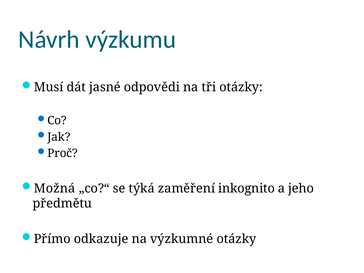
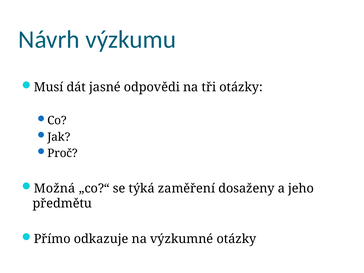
inkognito: inkognito -> dosaženy (246, 188)
